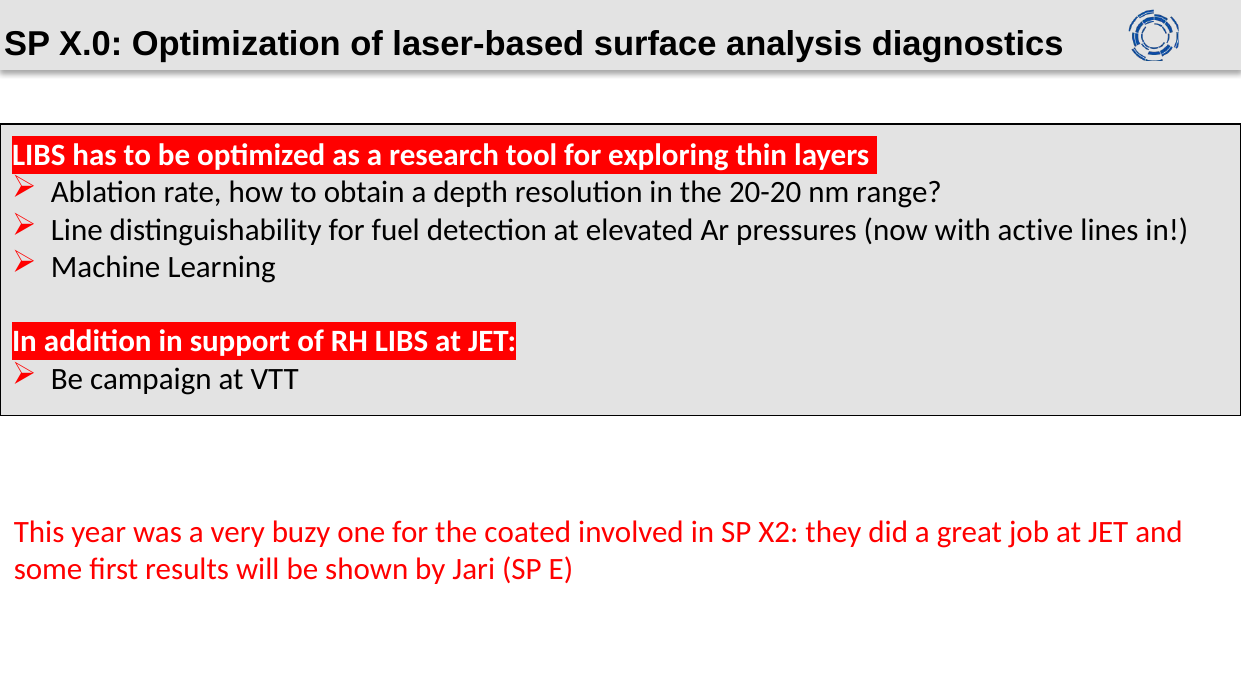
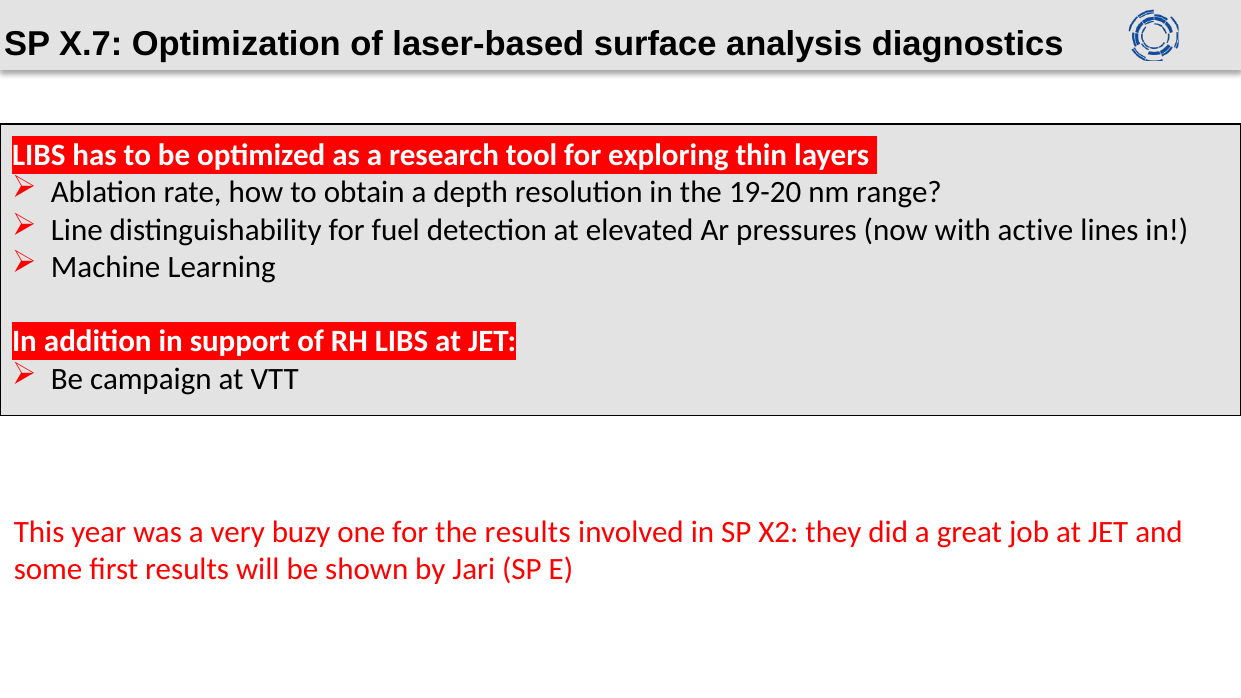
X.0: X.0 -> X.7 (91, 44)
20-20: 20-20 -> 19-20 (765, 193)
the coated: coated -> results (528, 532)
